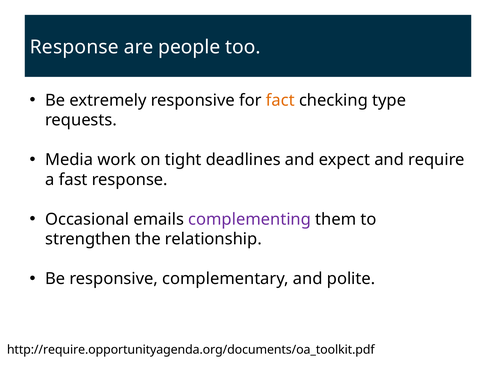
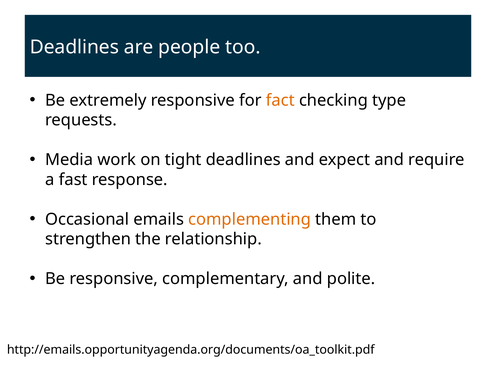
Response: Response -> Deadlines (74, 47)
complementing colour: purple -> orange (250, 219)
http://require.opportunityagenda.org/documents/oa_toolkit.pdf: http://require.opportunityagenda.org/documents/oa_toolkit.pdf -> http://emails.opportunityagenda.org/documents/oa_toolkit.pdf (191, 350)
